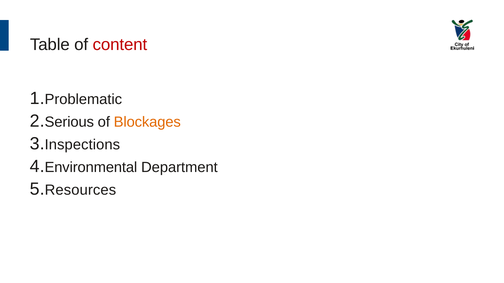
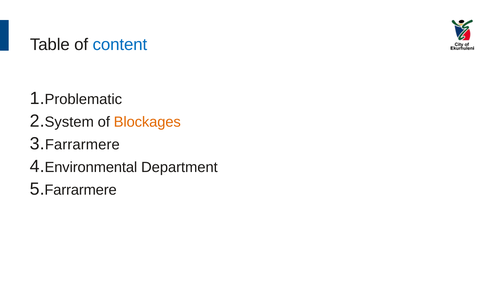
content colour: red -> blue (120, 45)
Serious: Serious -> System (69, 122)
Inspections: Inspections -> Farrarmere (82, 145)
Resources: Resources -> Farrarmere (81, 190)
